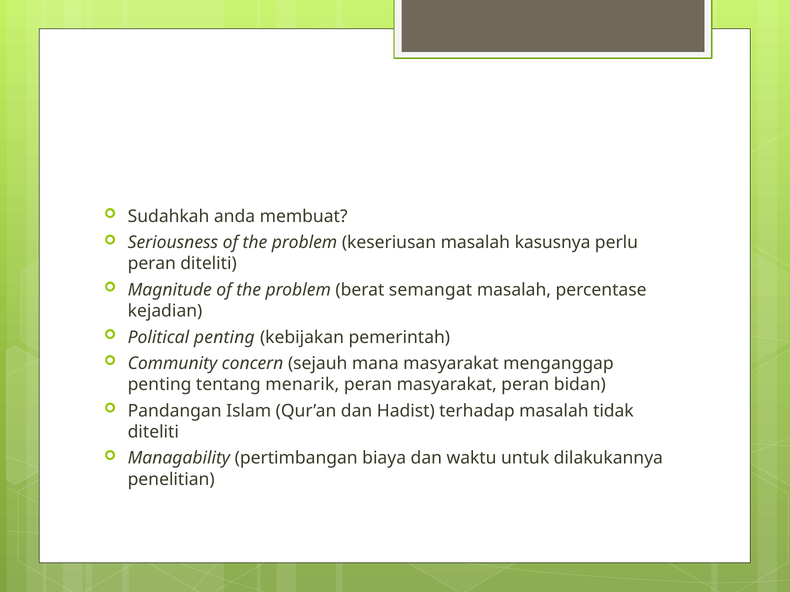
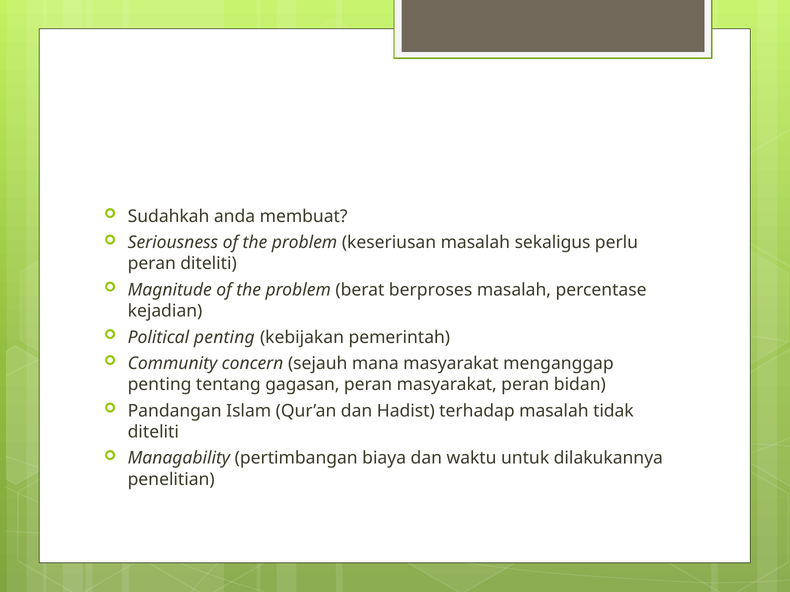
kasusnya: kasusnya -> sekaligus (553, 243)
semangat: semangat -> berproses (431, 290)
menarik: menarik -> gagasan (302, 385)
